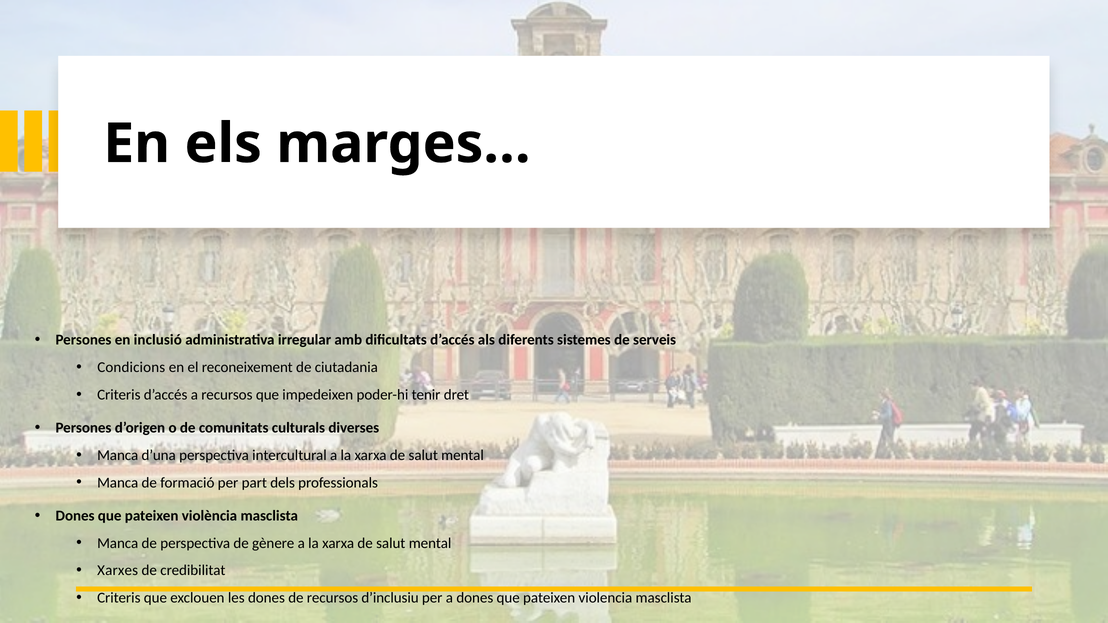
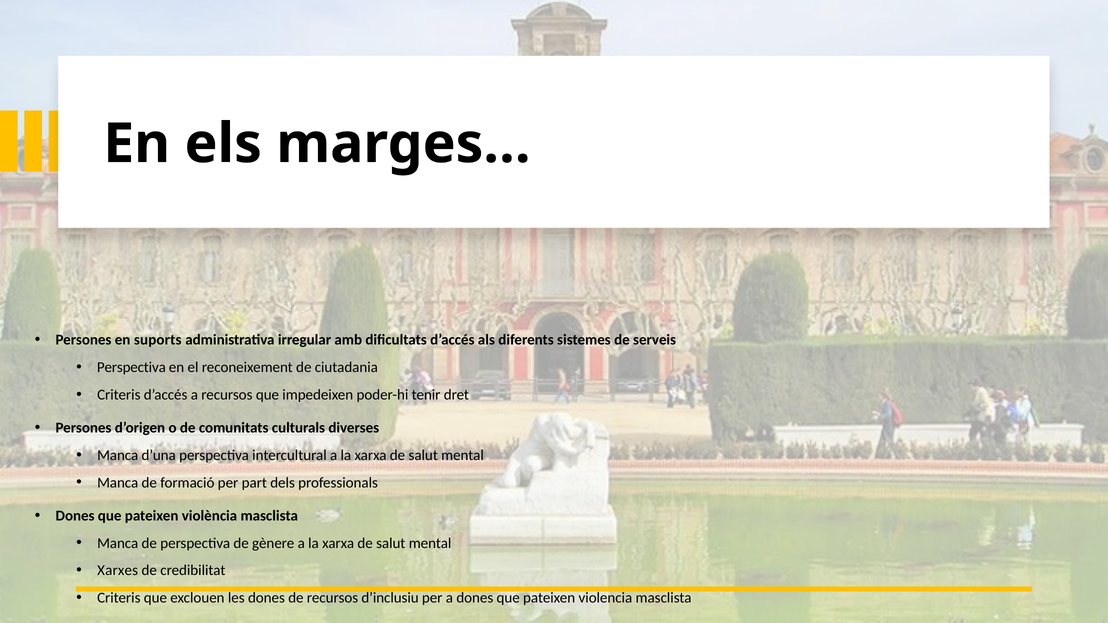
inclusió: inclusió -> suports (158, 340)
Condicions: Condicions -> Perspectiva (131, 367)
